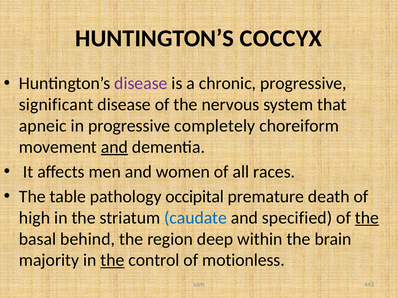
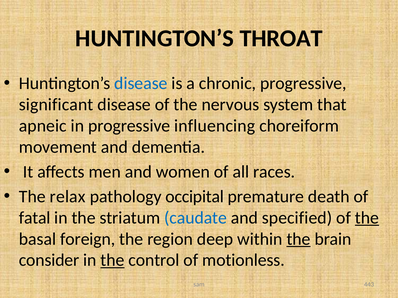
COCCYX: COCCYX -> THROAT (281, 39)
disease colour: purple -> blue (141, 84)
completely: completely -> influencing (215, 126)
and underline: present -> none (114, 147)
table: table -> relax (68, 197)
high: high -> fatal (35, 218)
behind: behind -> foreign (88, 239)
the underline: none -> present (299, 239)
majority: majority -> consider (49, 261)
